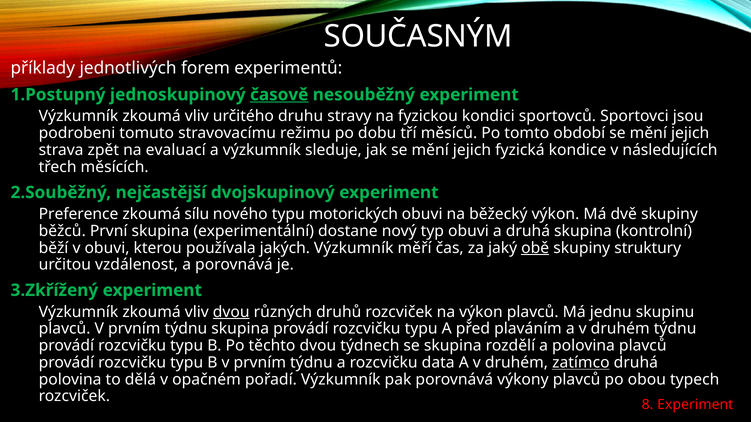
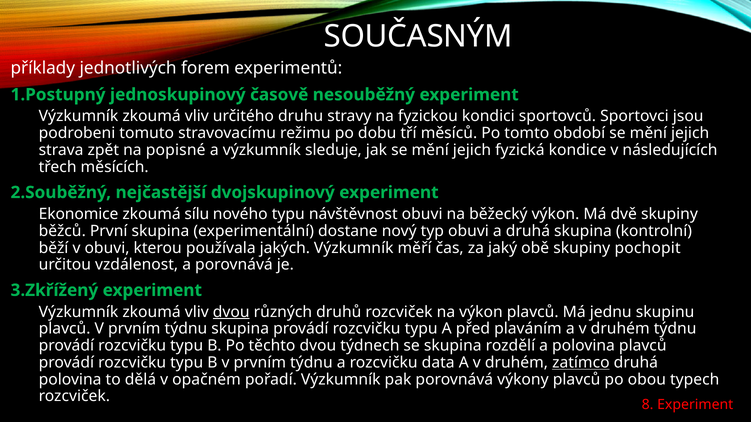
časově underline: present -> none (279, 95)
evaluací: evaluací -> popisné (176, 150)
Preference: Preference -> Ekonomice (79, 214)
motorických: motorických -> návštěvnost (353, 214)
obě underline: present -> none (535, 248)
struktury: struktury -> pochopit (648, 248)
